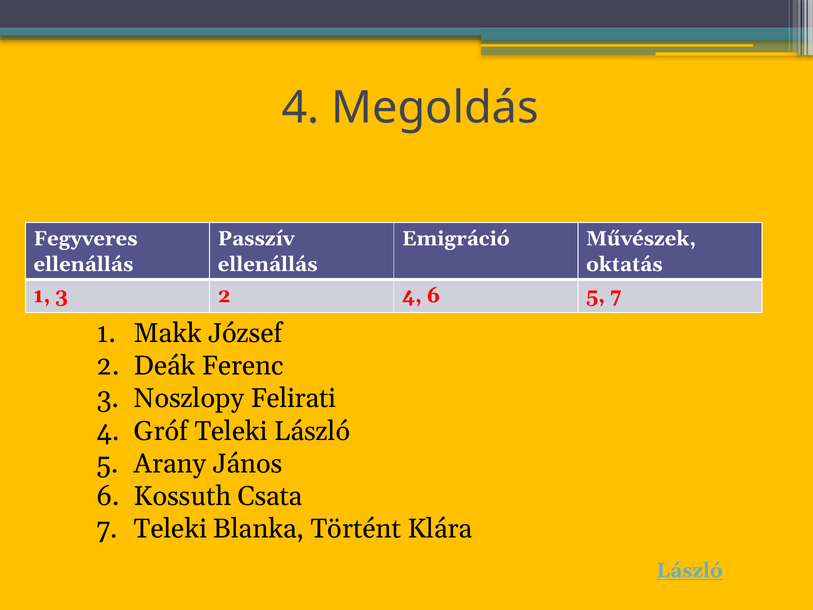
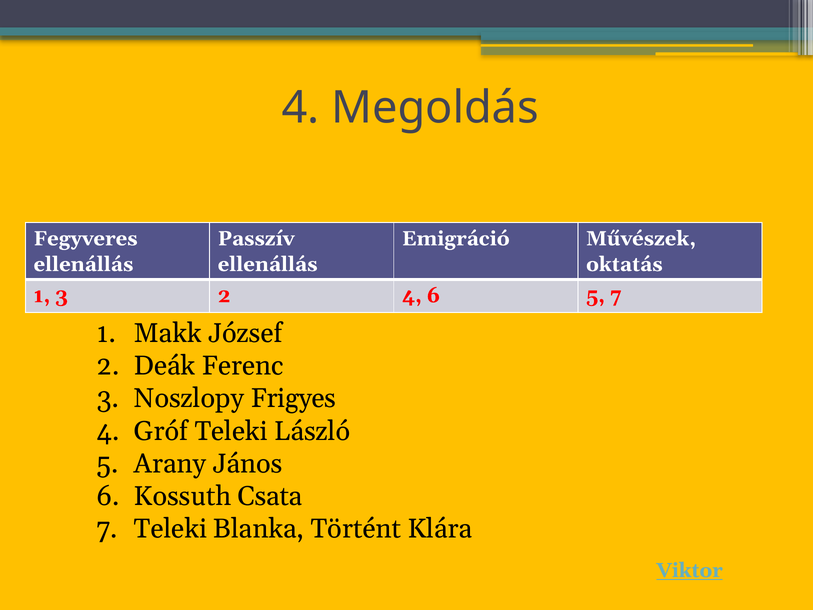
Felirati: Felirati -> Frigyes (293, 398)
László: László -> Viktor (690, 570)
